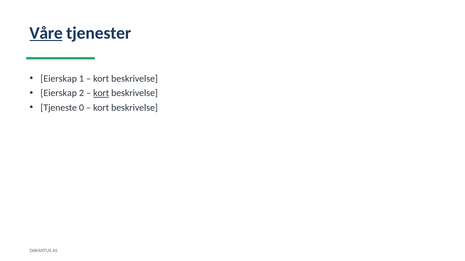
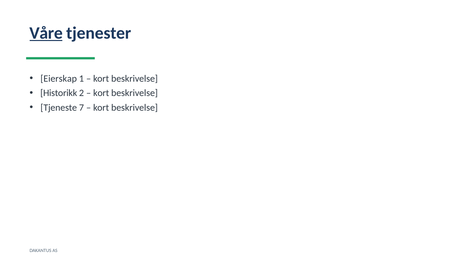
Eierskap: Eierskap -> Historikk (59, 93)
kort underline: present -> none (101, 93)
0: 0 -> 7 (82, 108)
